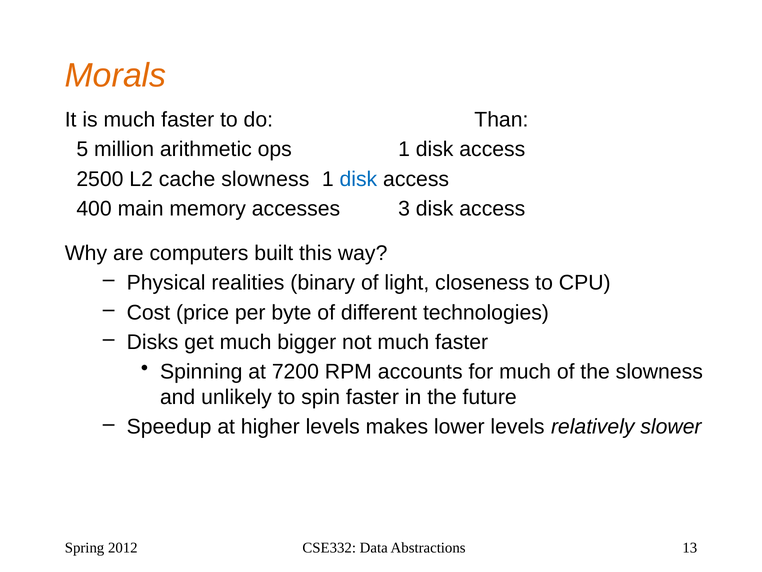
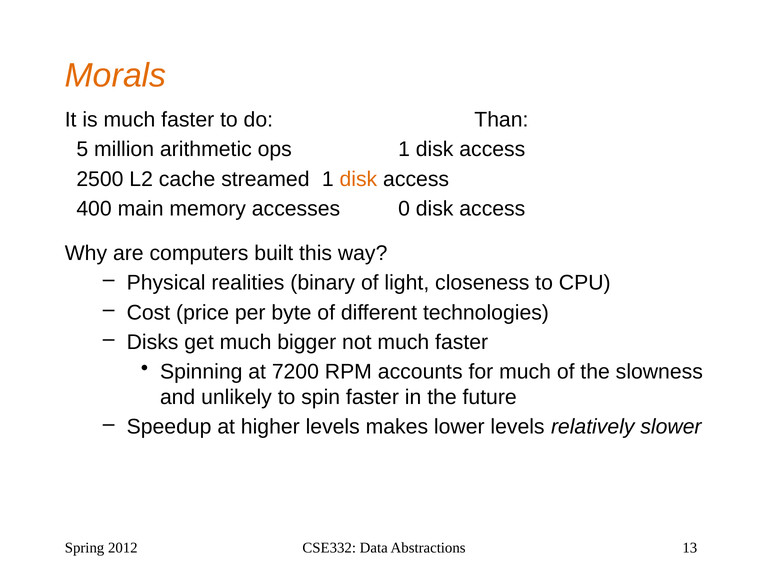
cache slowness: slowness -> streamed (265, 179)
disk colour: blue -> orange (358, 179)
3: 3 -> 0 (404, 209)
